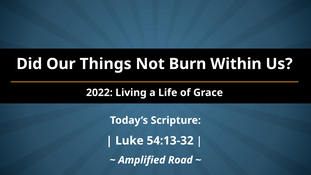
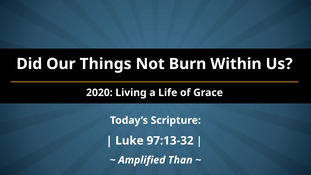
2022: 2022 -> 2020 (99, 93)
54:13-32: 54:13-32 -> 97:13-32 (170, 141)
Road: Road -> Than (180, 160)
